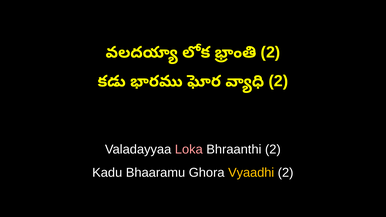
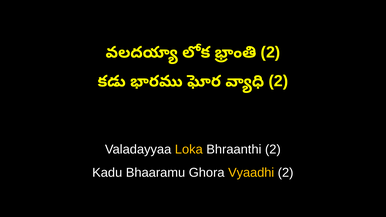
Loka colour: pink -> yellow (189, 149)
